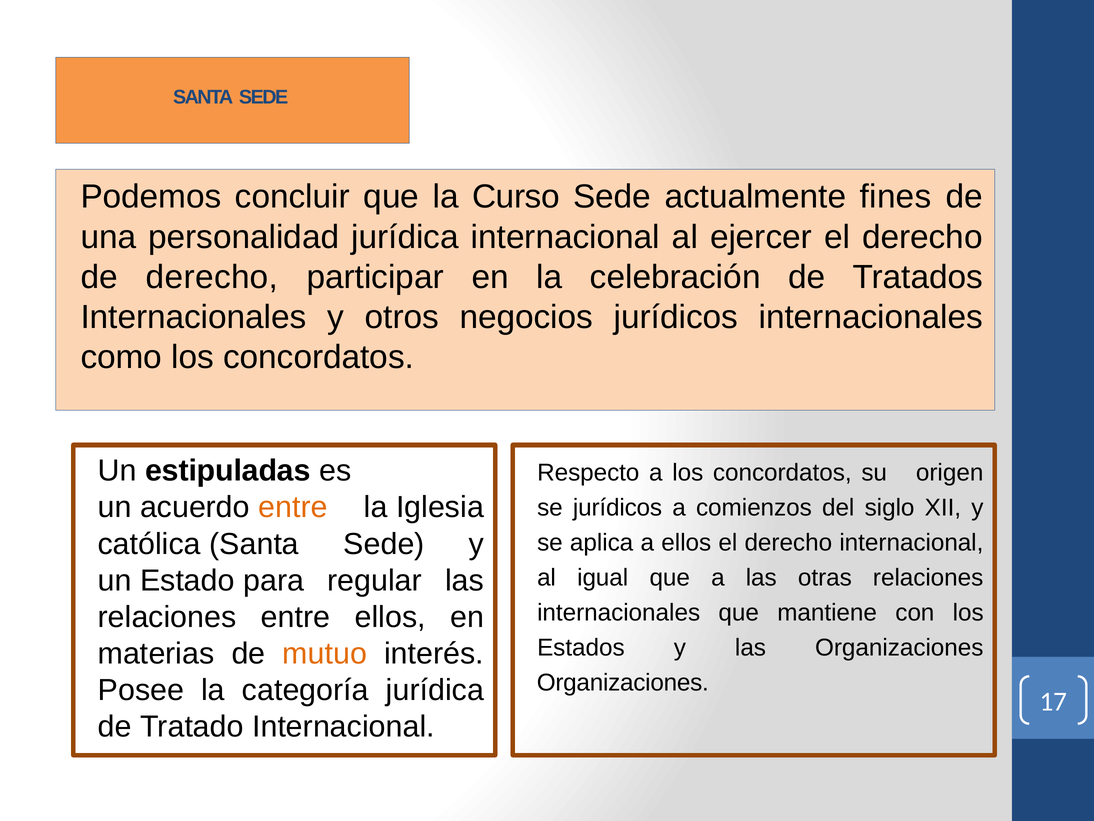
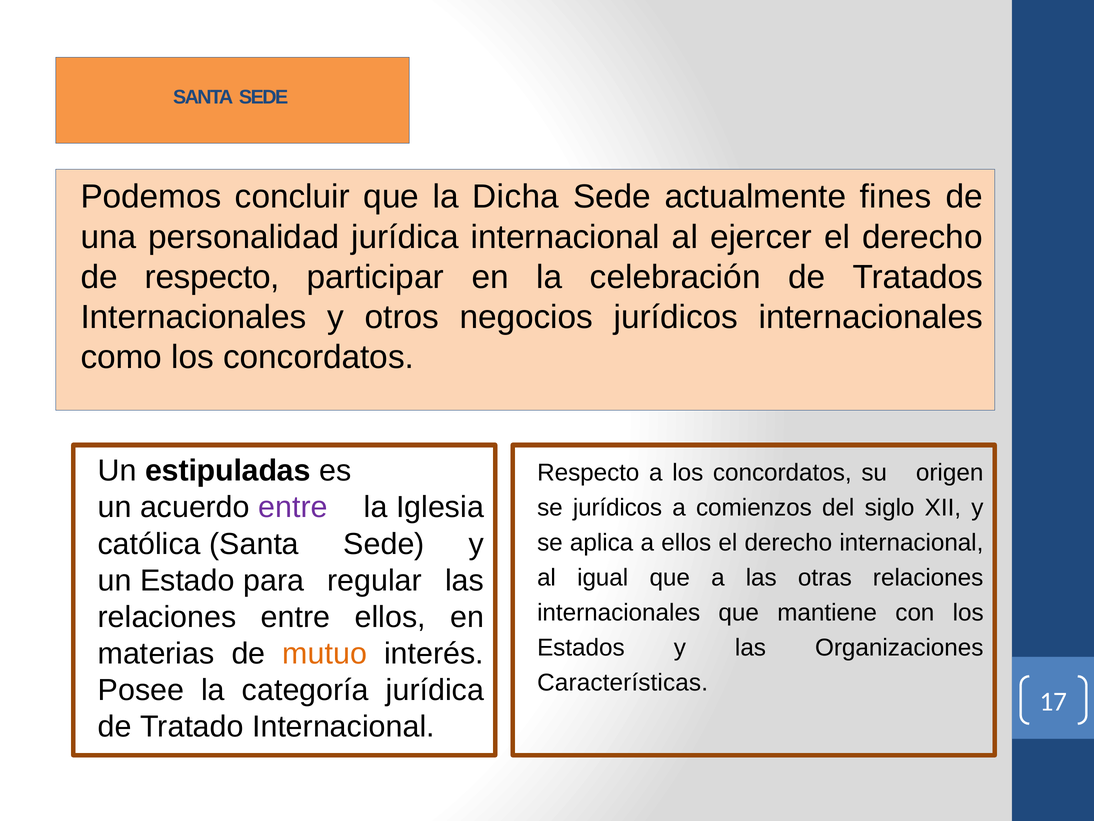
Curso: Curso -> Dicha (516, 197)
de derecho: derecho -> respecto (212, 277)
entre colour: orange -> purple (293, 507)
Organizaciones: Organizaciones -> Características (623, 682)
